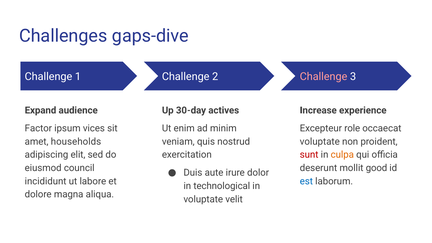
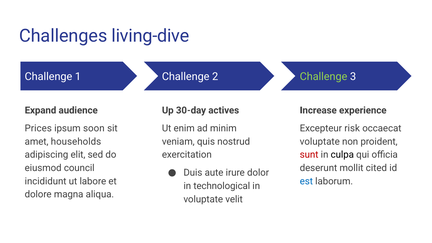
gaps-dive: gaps-dive -> living-dive (150, 36)
Challenge colour: pink -> light green (324, 77)
Factor: Factor -> Prices (38, 128)
vices: vices -> soon (94, 128)
role: role -> risk (352, 128)
culpa colour: orange -> black (342, 155)
good: good -> cited (376, 168)
